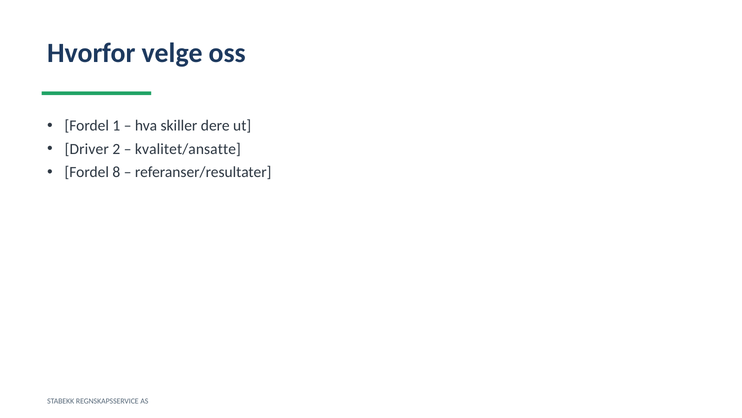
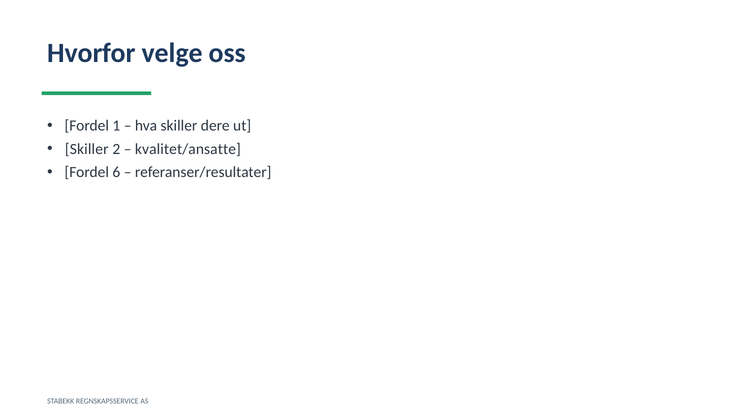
Driver: Driver -> Skiller (87, 149)
8: 8 -> 6 (116, 172)
